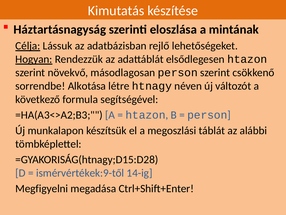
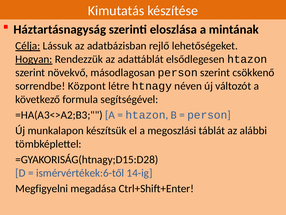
Alkotása: Alkotása -> Központ (87, 86)
ismérvértékek:9-től: ismérvértékek:9-től -> ismérvértékek:6-től (80, 173)
